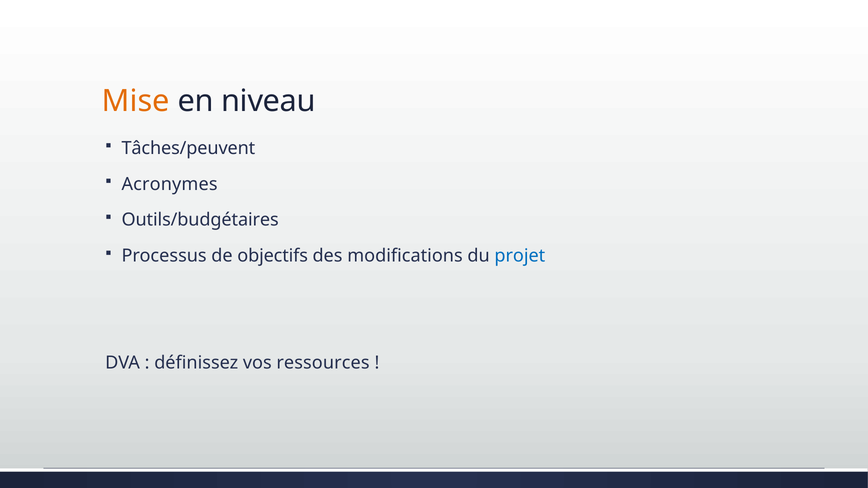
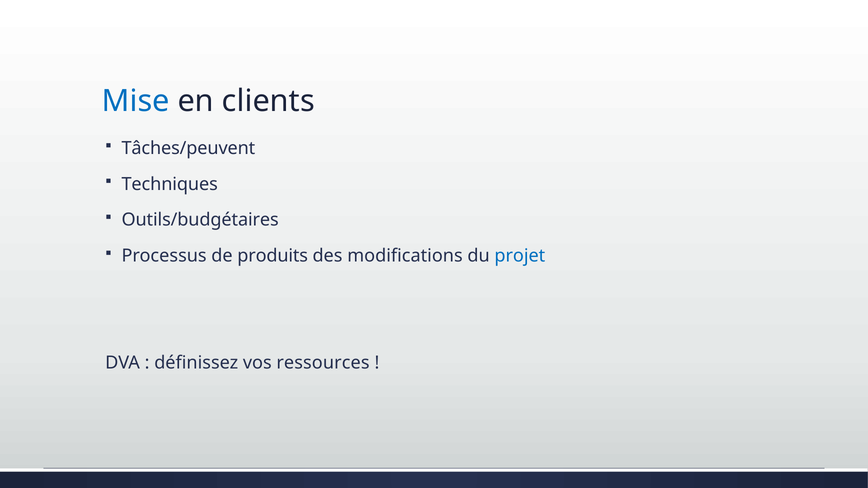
Mise colour: orange -> blue (136, 101)
niveau: niveau -> clients (268, 101)
Acronymes: Acronymes -> Techniques (170, 184)
objectifs: objectifs -> produits (273, 256)
